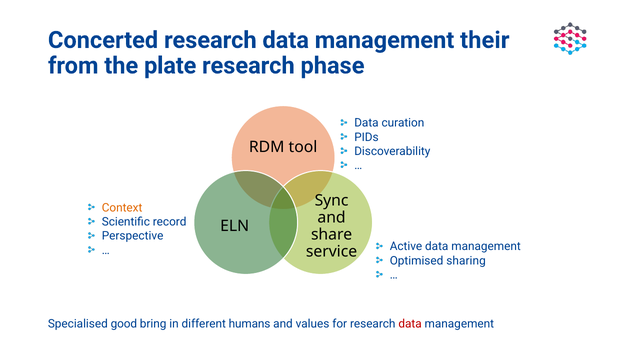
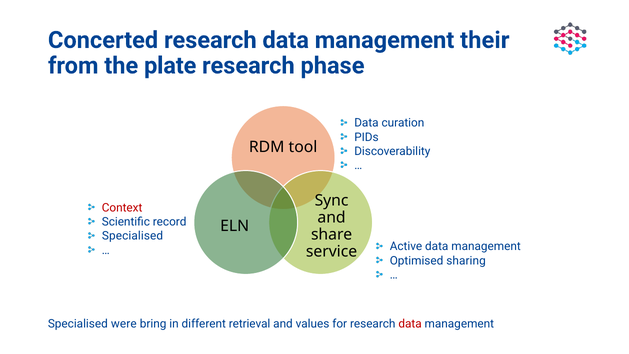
Context colour: orange -> red (122, 208)
Perspective: Perspective -> Specialised (133, 236)
good: good -> were (124, 323)
humans: humans -> retrieval (250, 323)
